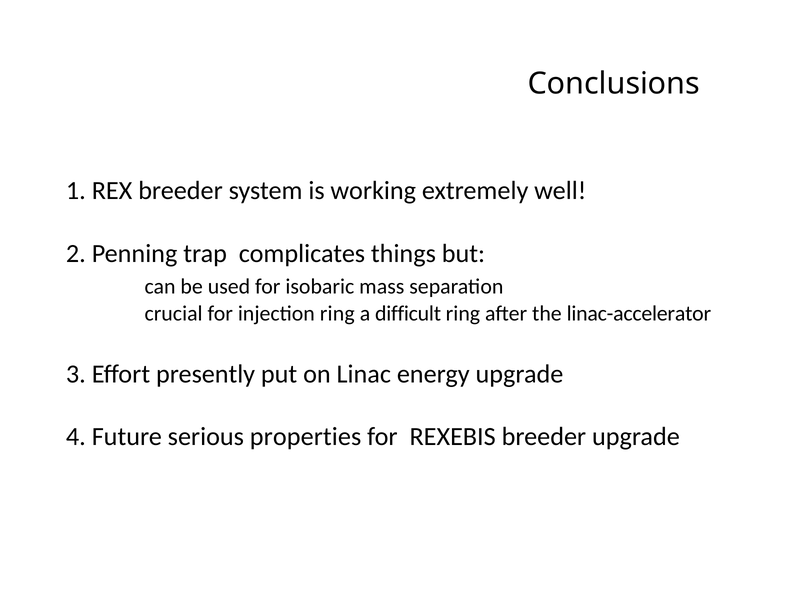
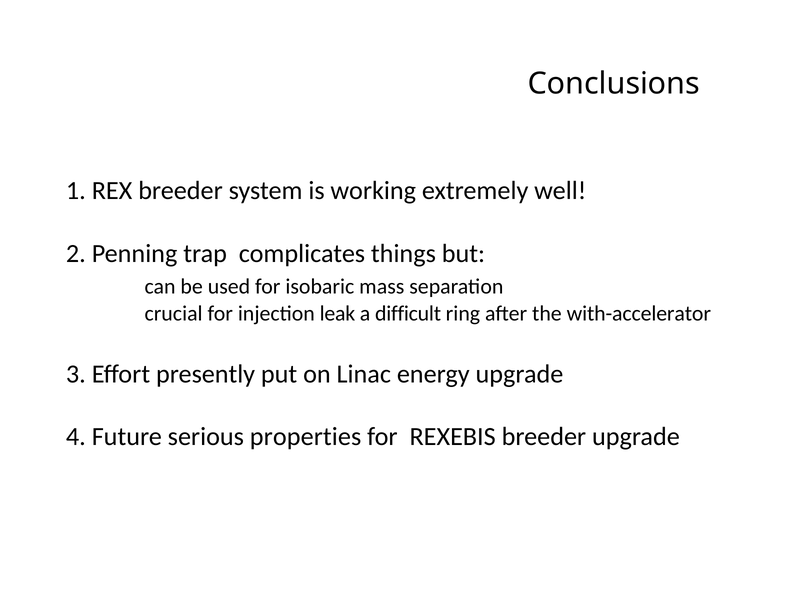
injection ring: ring -> leak (337, 314)
linac-accelerator: linac-accelerator -> with-accelerator (639, 314)
